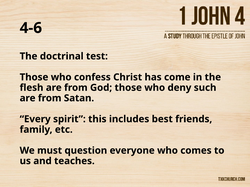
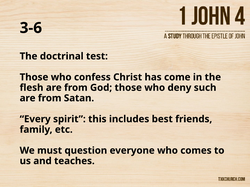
4-6: 4-6 -> 3-6 (31, 28)
